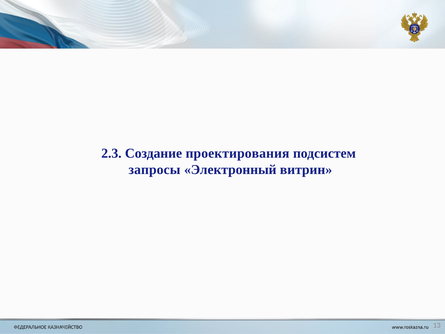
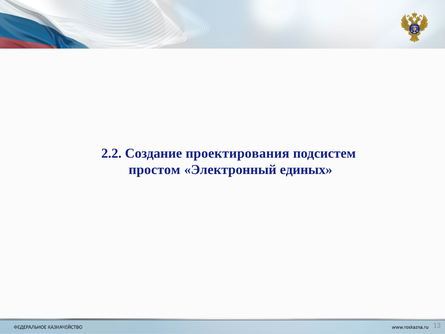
2.3: 2.3 -> 2.2 (111, 153)
запросы: запросы -> простом (154, 170)
витрин: витрин -> единых (306, 170)
